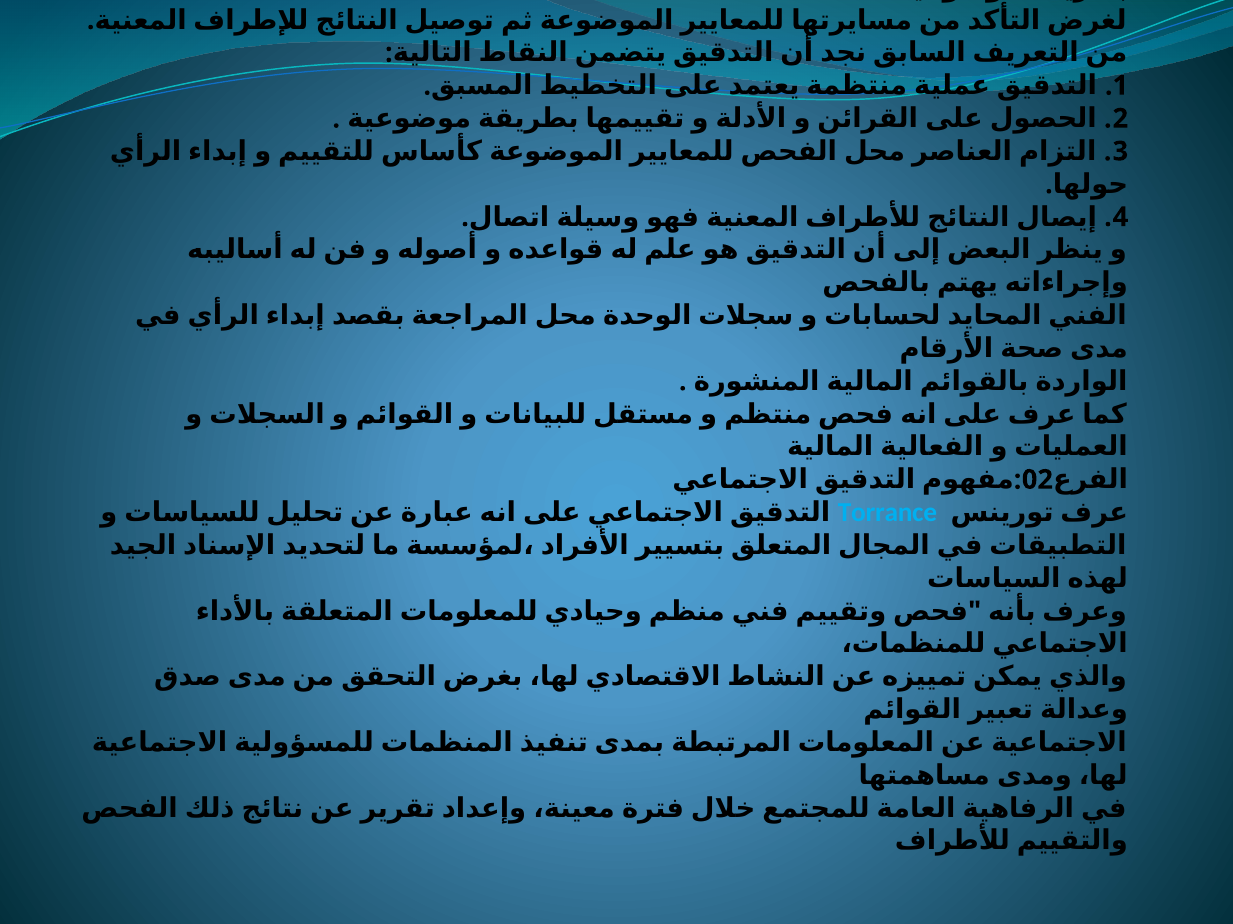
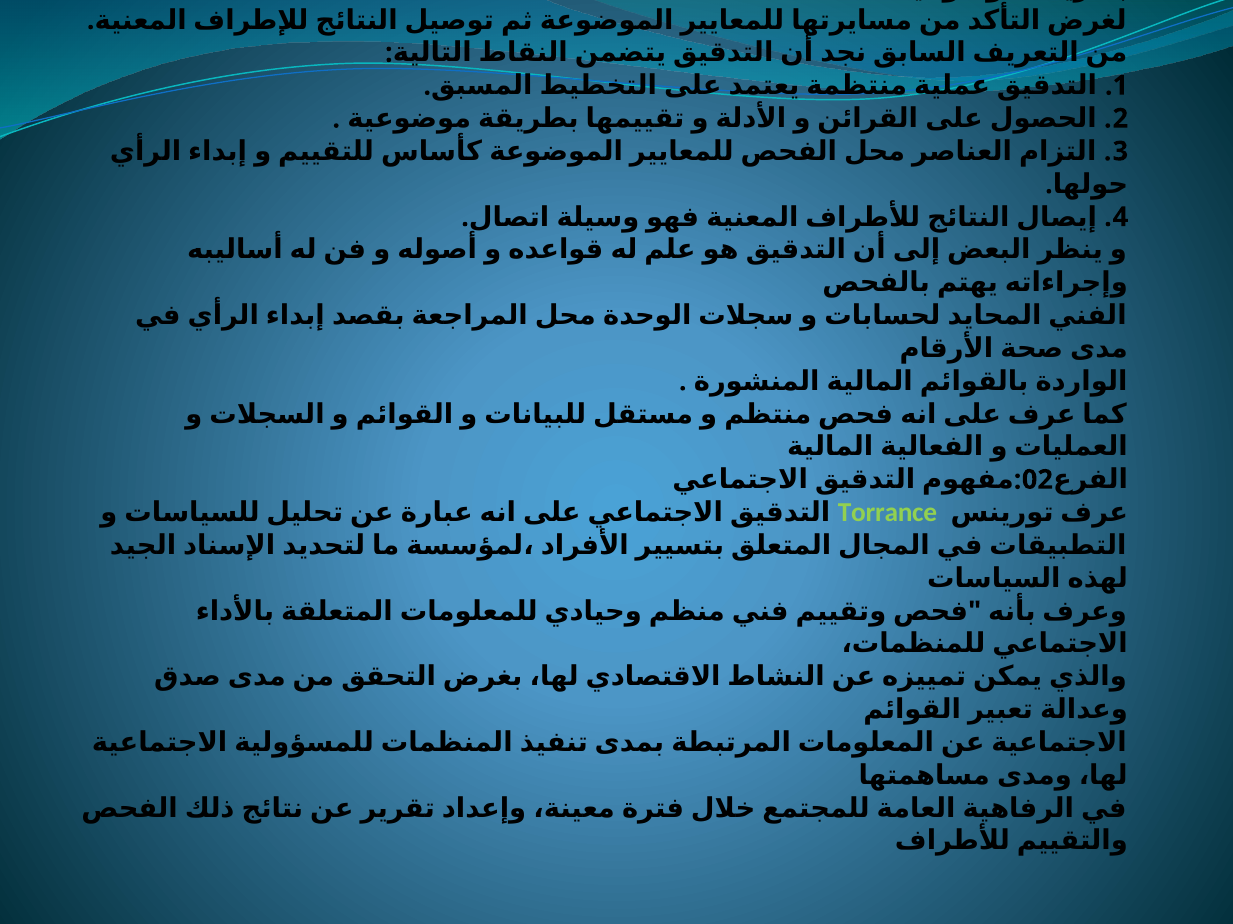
Torrance colour: light blue -> light green (888, 513)
